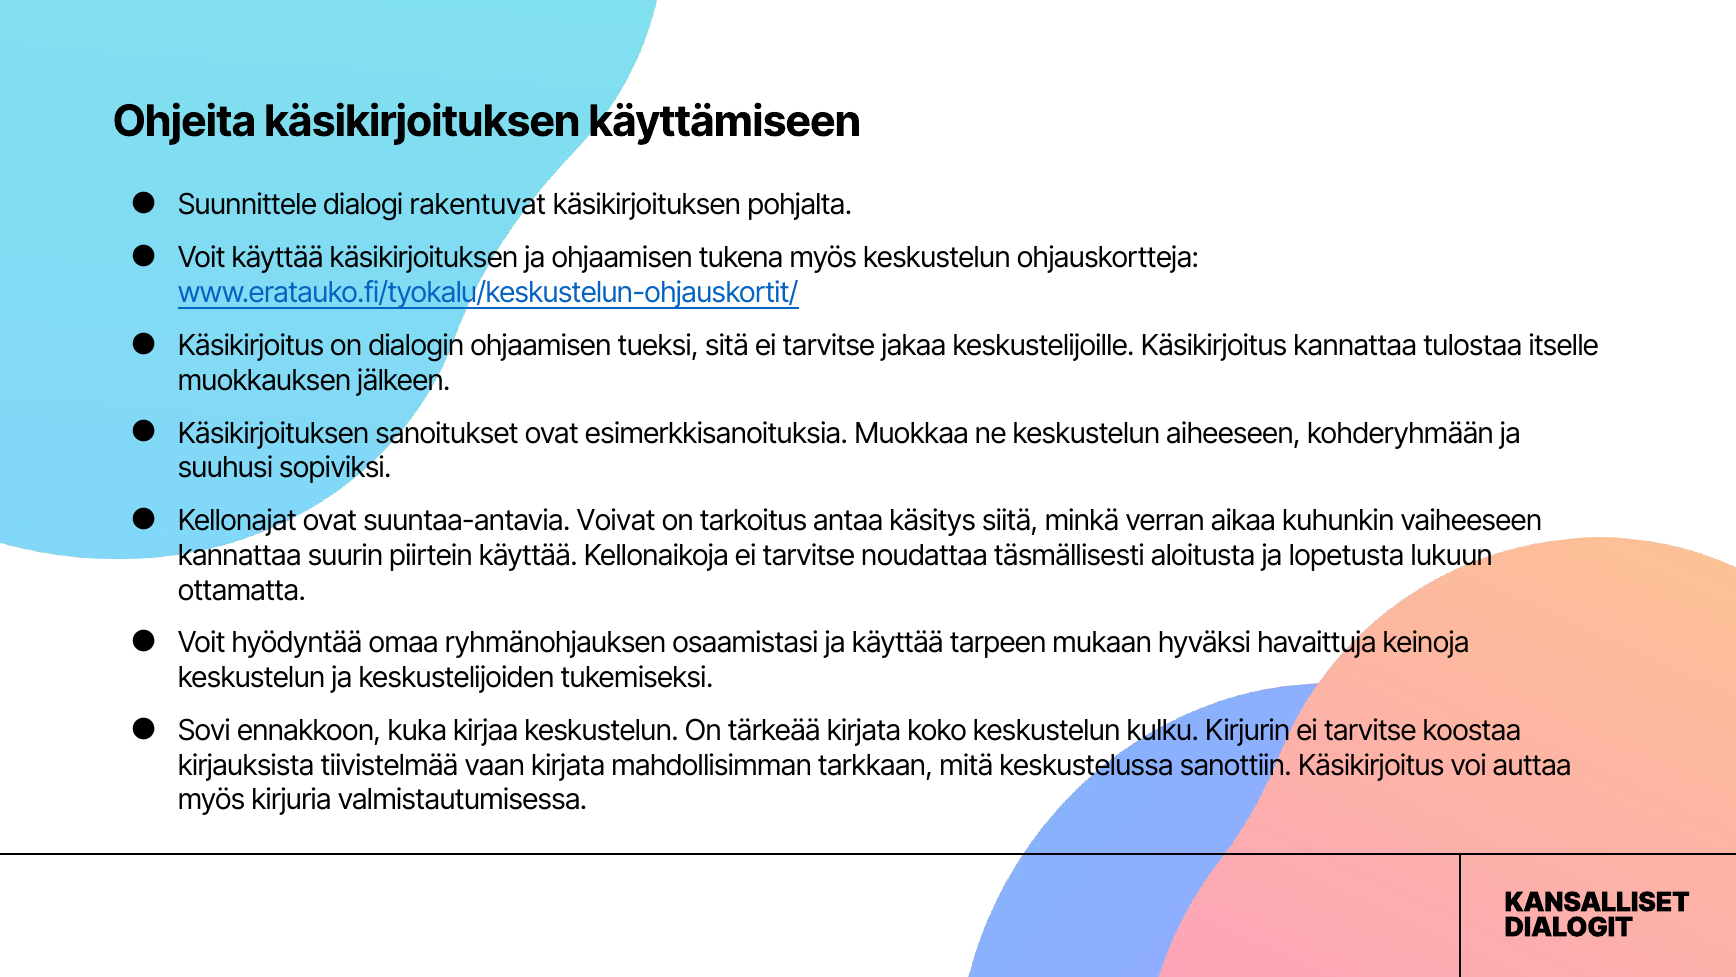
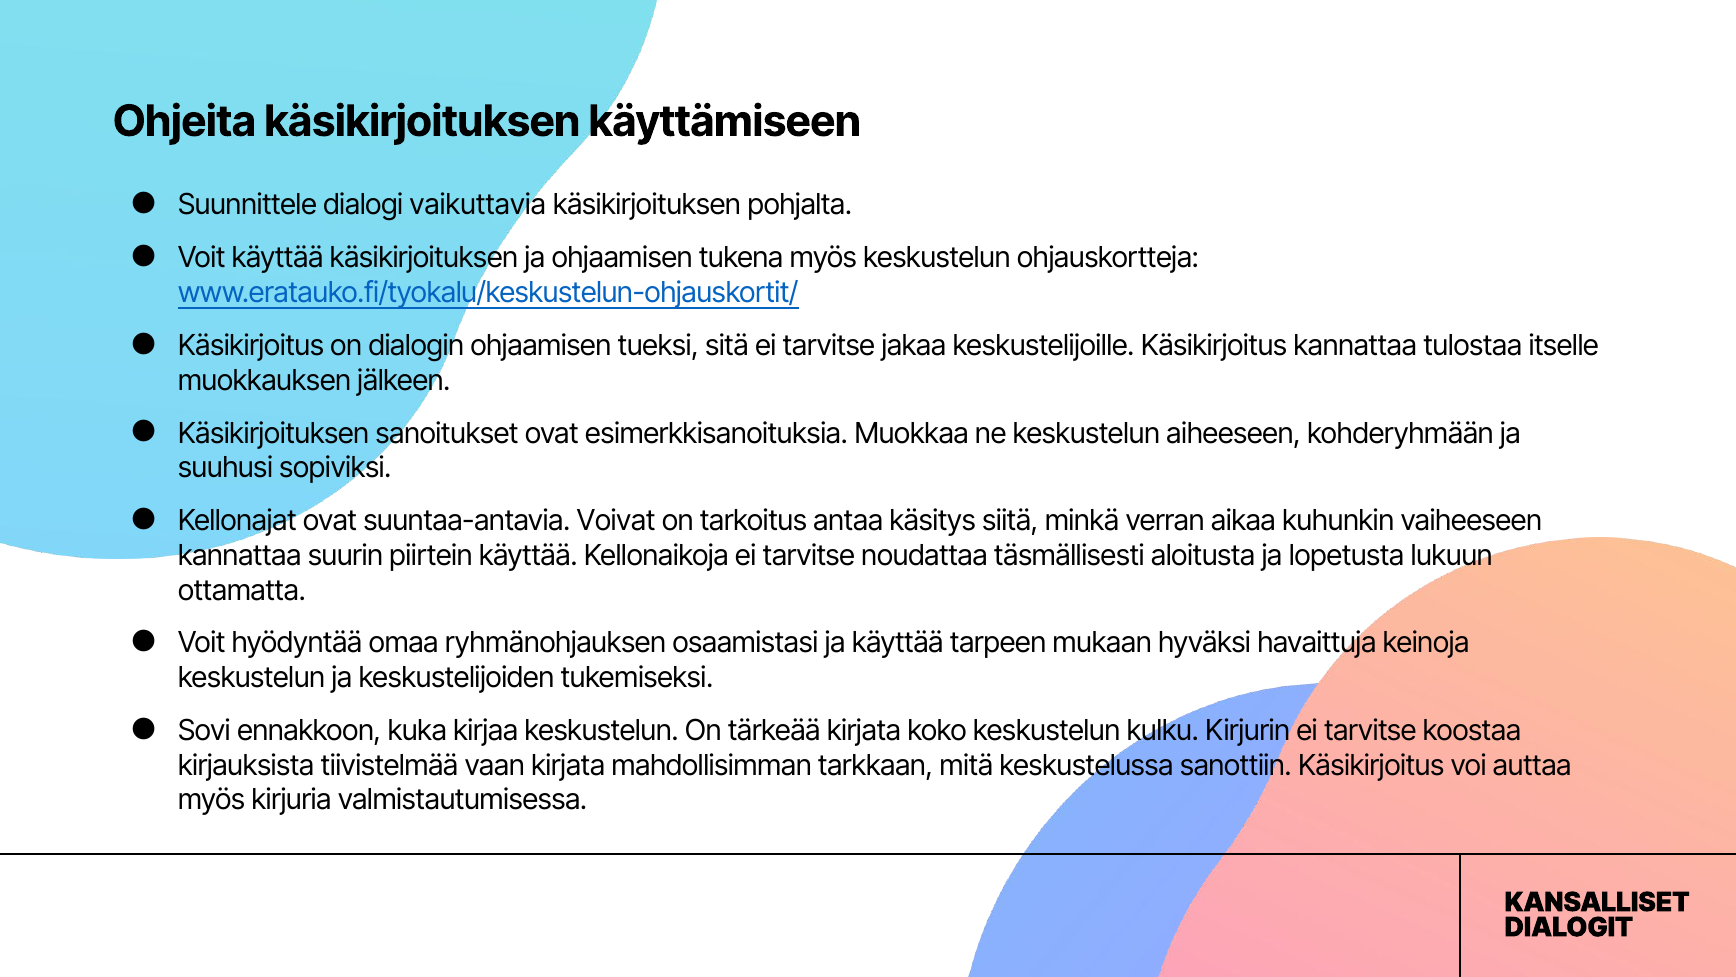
rakentuvat: rakentuvat -> vaikuttavia (478, 205)
